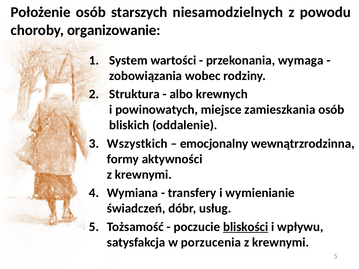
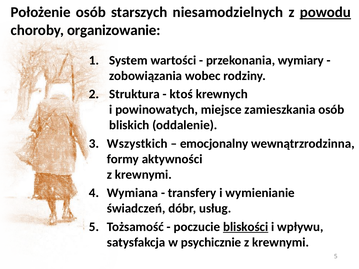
powodu underline: none -> present (325, 12)
wymaga: wymaga -> wymiary (301, 60)
albo: albo -> ktoś (181, 94)
porzucenia: porzucenia -> psychicznie (211, 243)
